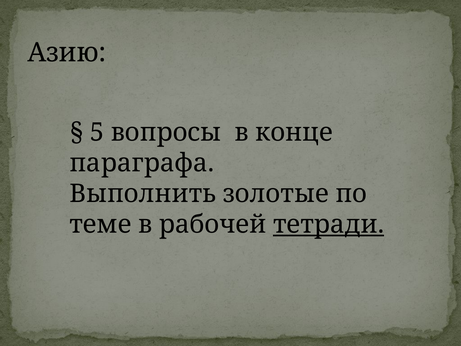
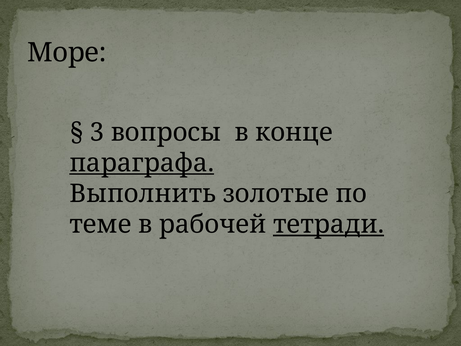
Азию: Азию -> Море (67, 53)
5: 5 -> 3 (97, 132)
параграфа underline: none -> present (142, 163)
